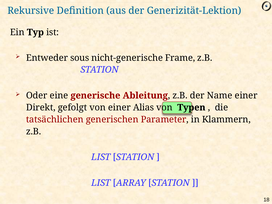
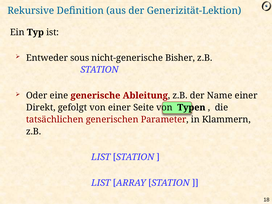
Frame: Frame -> Bisher (180, 58)
Alias: Alias -> Seite (144, 107)
